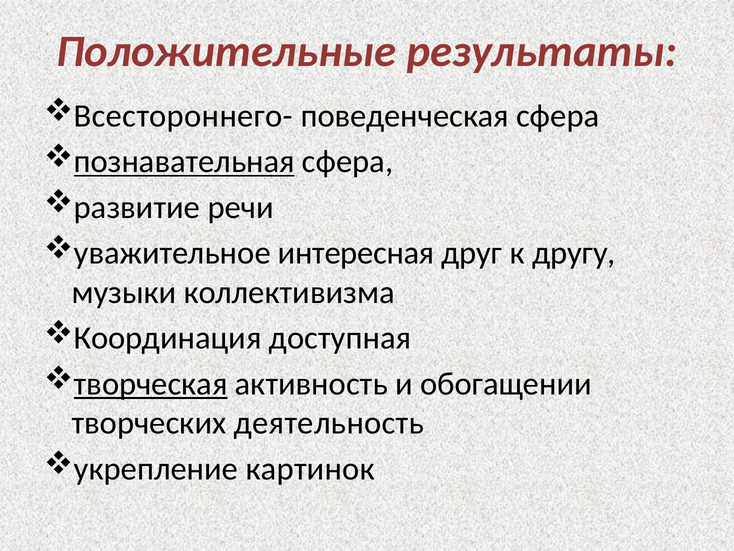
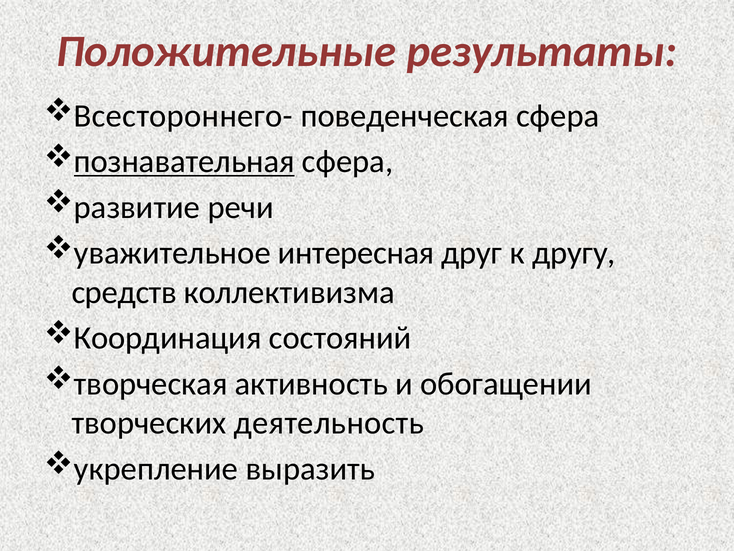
музыки: музыки -> средств (124, 292)
доступная: доступная -> состояний (340, 338)
творческая underline: present -> none (151, 384)
картинок: картинок -> выразить (310, 469)
